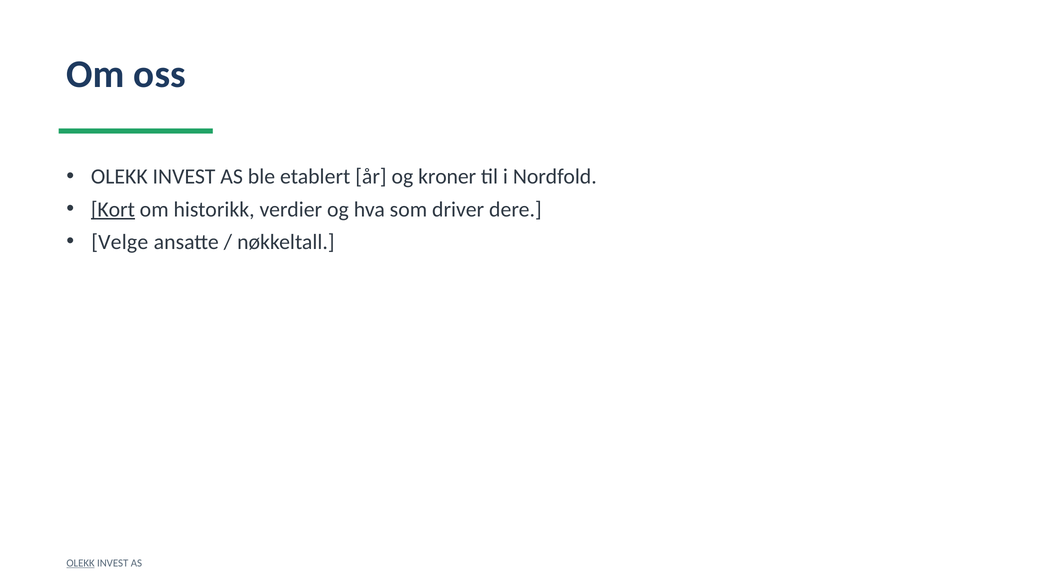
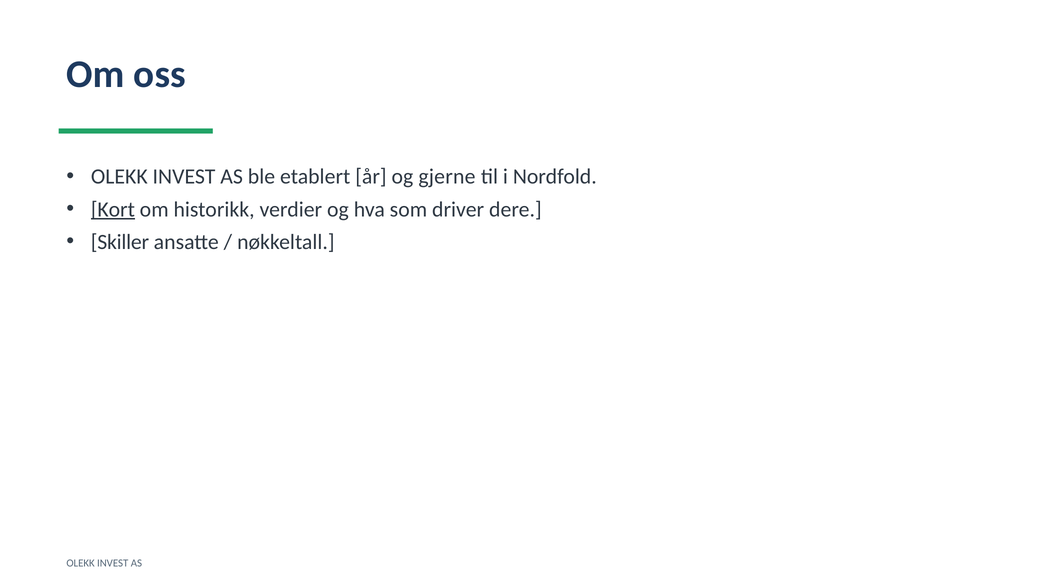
kroner: kroner -> gjerne (447, 177)
Velge: Velge -> Skiller (120, 242)
OLEKK underline: present -> none (81, 563)
